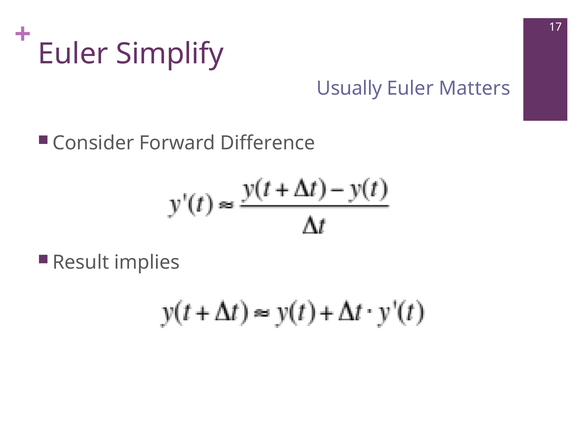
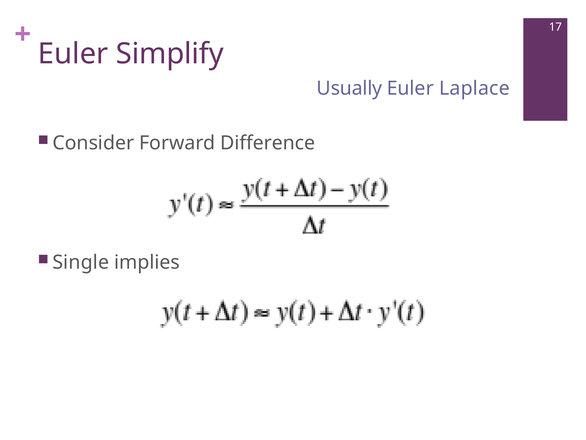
Matters: Matters -> Laplace (475, 88)
Result: Result -> Single (81, 262)
